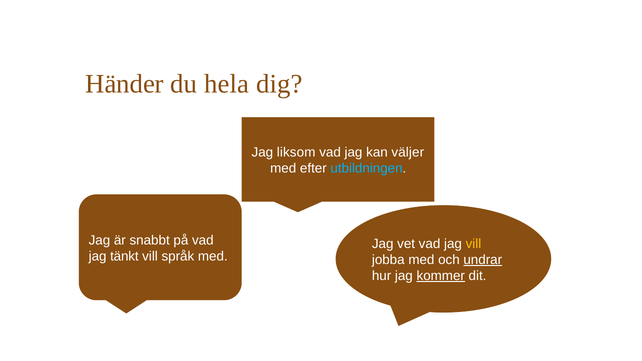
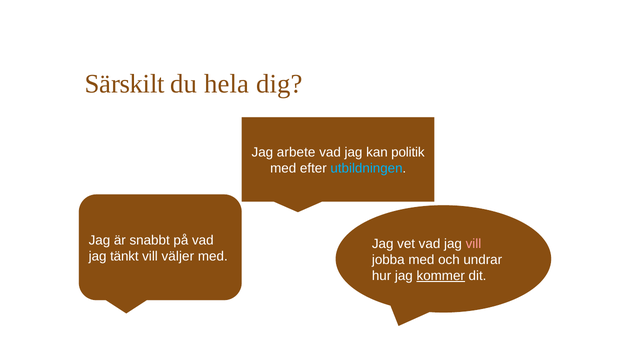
Händer: Händer -> Särskilt (125, 84)
liksom: liksom -> arbete (296, 152)
väljer: väljer -> politik (408, 152)
vill colour: yellow -> pink (473, 244)
språk: språk -> väljer (178, 256)
undrar underline: present -> none (483, 260)
